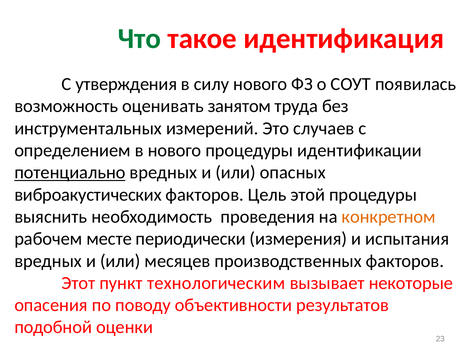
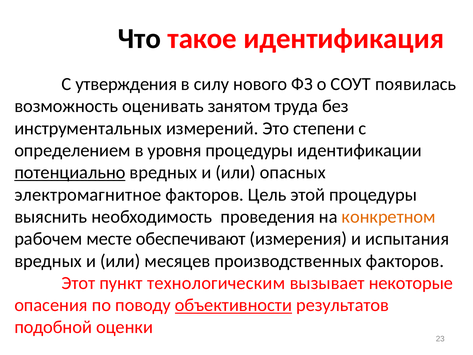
Что colour: green -> black (139, 39)
случаев: случаев -> степени (324, 128)
в нового: нового -> уровня (175, 150)
виброакустических: виброакустических -> электромагнитное (88, 195)
периодически: периодически -> обеспечивают (191, 239)
объективности underline: none -> present (234, 305)
